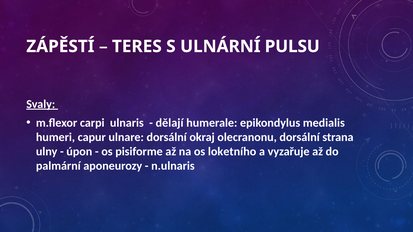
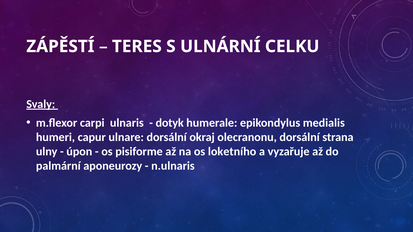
PULSU: PULSU -> CELKU (292, 46)
dělají: dělají -> dotyk (170, 123)
